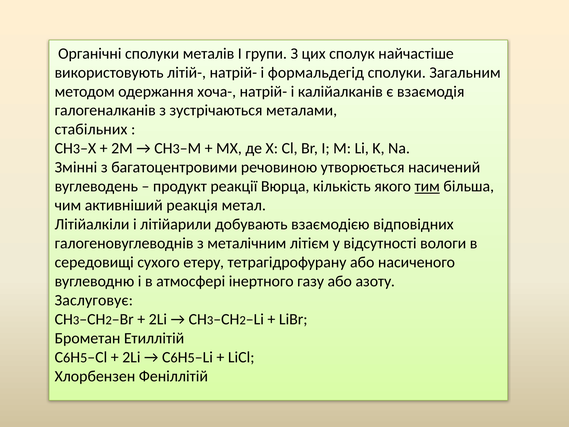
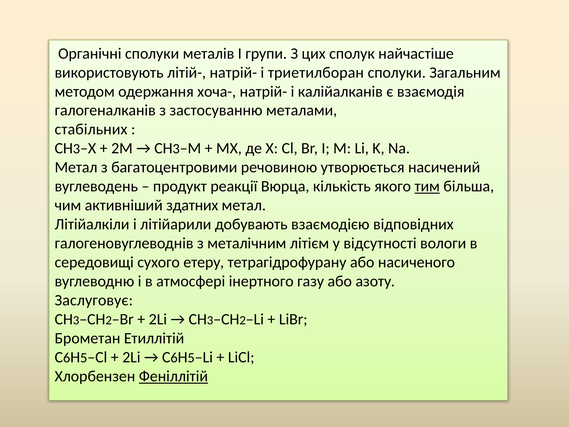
формальдегід: формальдегід -> триетилборан (316, 72)
зустрічаються: зустрічаються -> застосуванню (216, 110)
Змінні: Змінні -> Метал (76, 167)
реакція: реакція -> здатних (192, 205)
Феніллітій underline: none -> present (173, 376)
